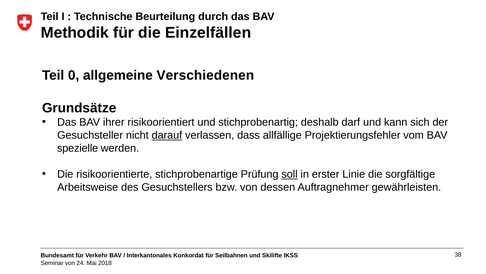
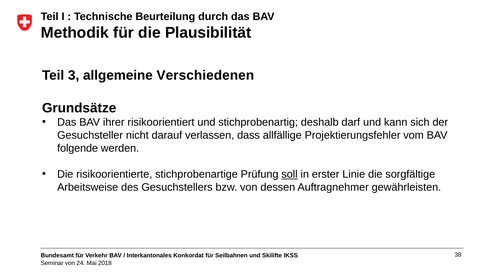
Einzelfällen: Einzelfällen -> Plausibilität (208, 33)
0: 0 -> 3 (74, 75)
darauf underline: present -> none (167, 135)
spezielle: spezielle -> folgende (78, 148)
